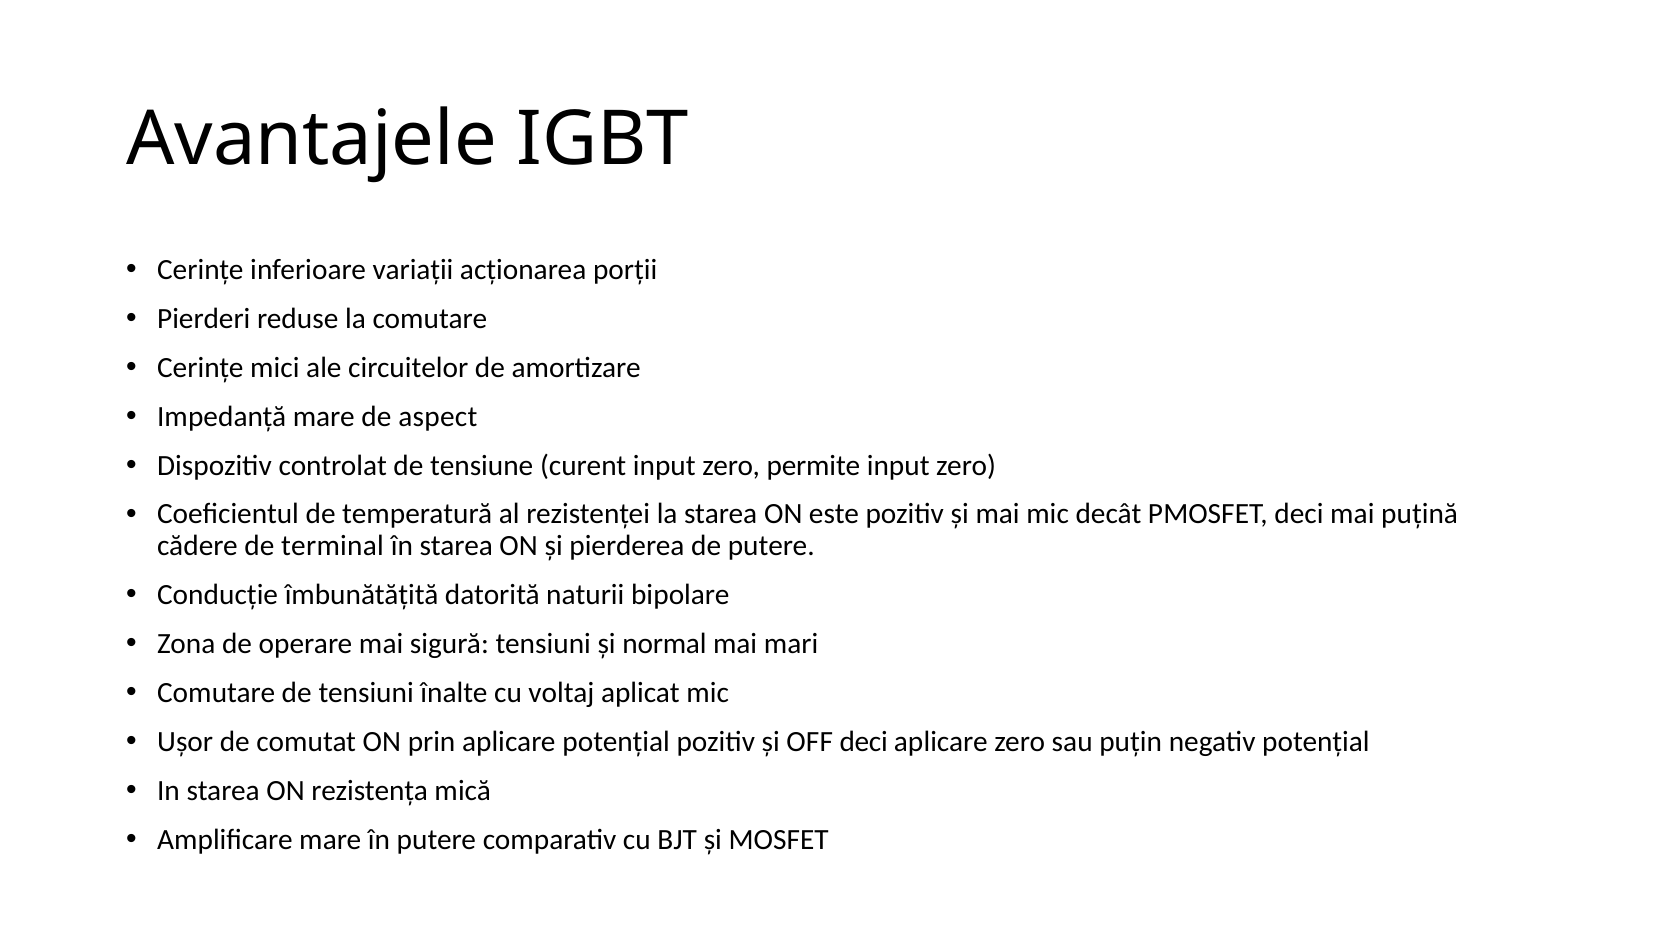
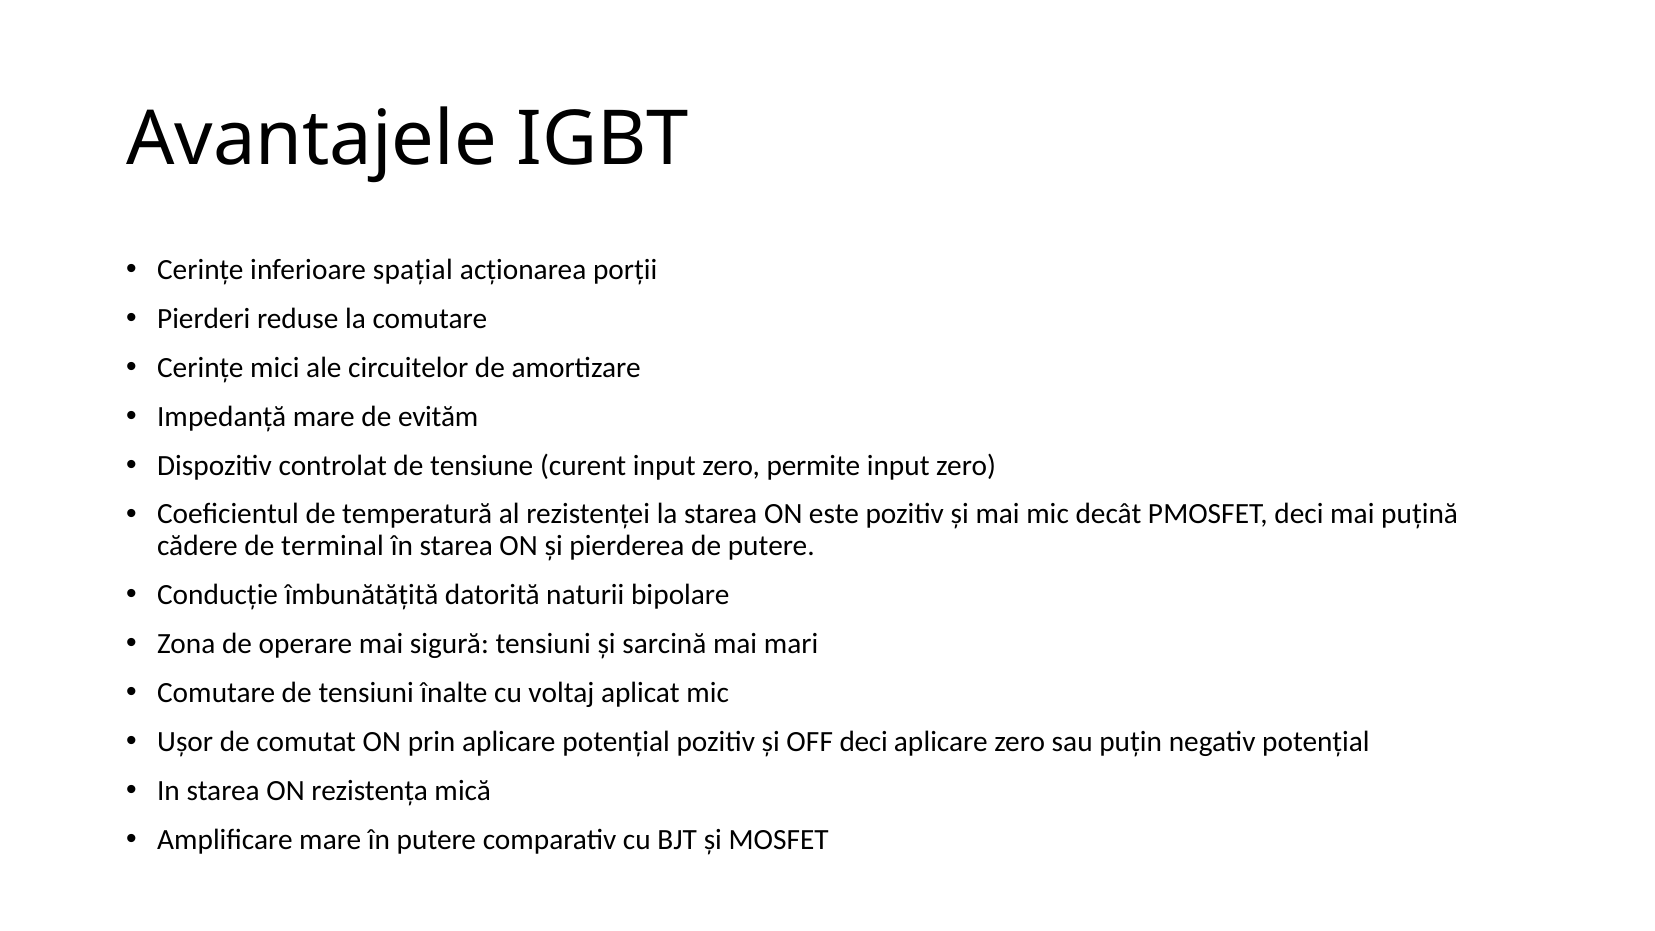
variații: variații -> spațial (413, 270)
aspect: aspect -> evităm (438, 416)
normal: normal -> sarcină (664, 644)
